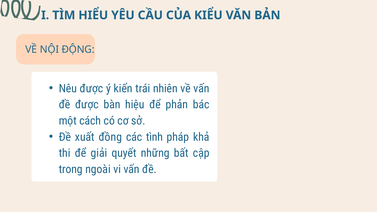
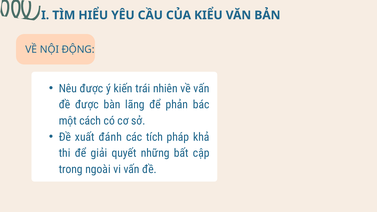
hiệu: hiệu -> lãng (135, 105)
đồng: đồng -> đánh (110, 137)
tình: tình -> tích (155, 137)
